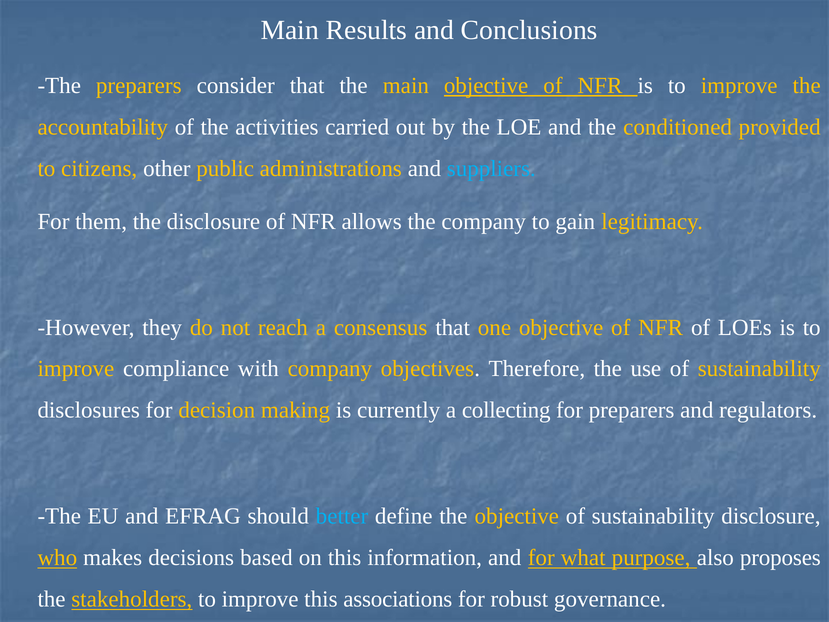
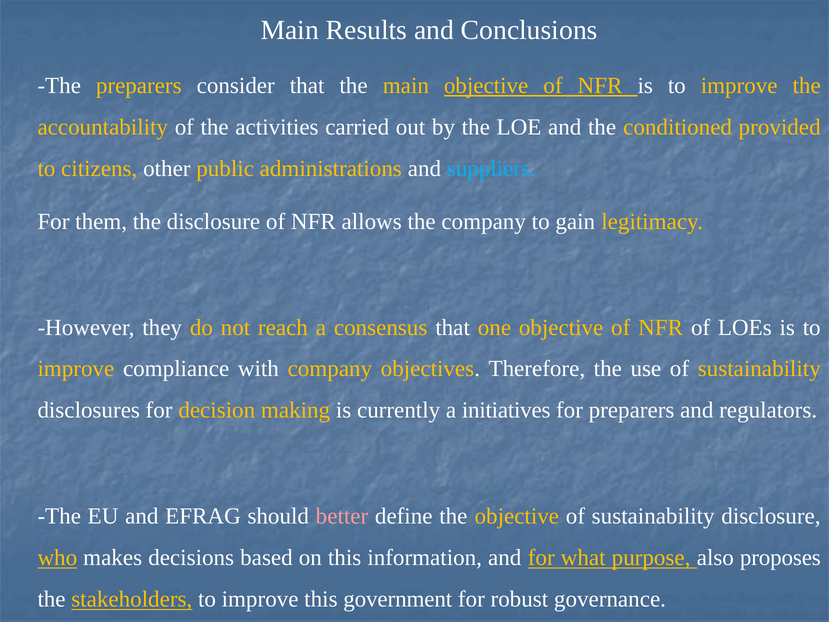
collecting: collecting -> initiatives (506, 410)
better colour: light blue -> pink (342, 516)
associations: associations -> government (398, 599)
